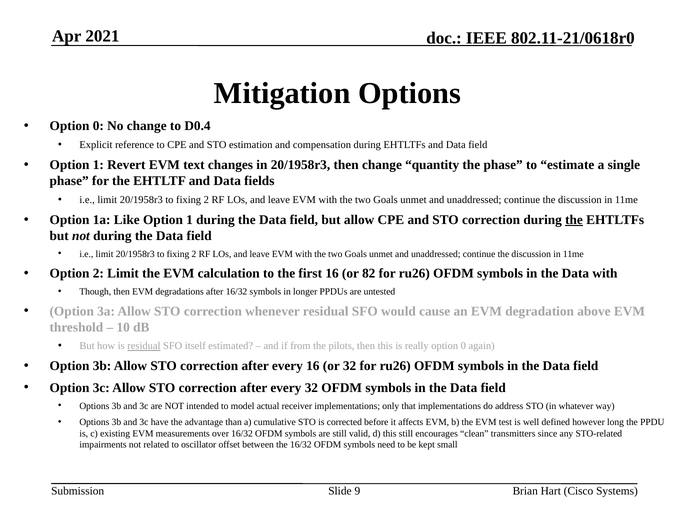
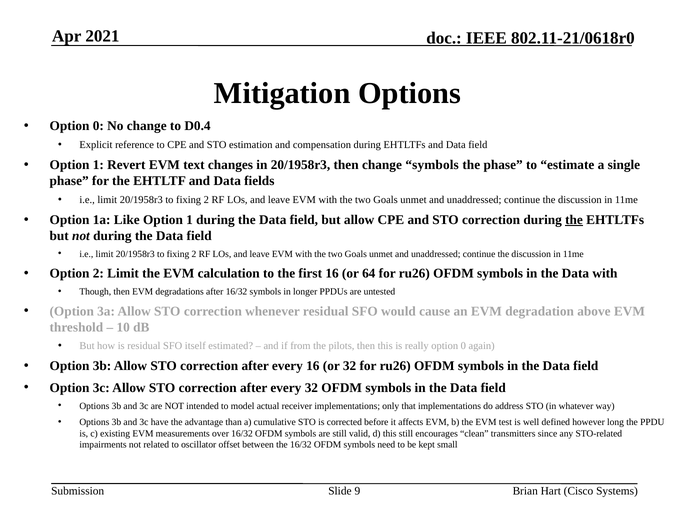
change quantity: quantity -> symbols (432, 165)
82: 82 -> 64 (369, 274)
residual underline: present -> none (144, 346)
